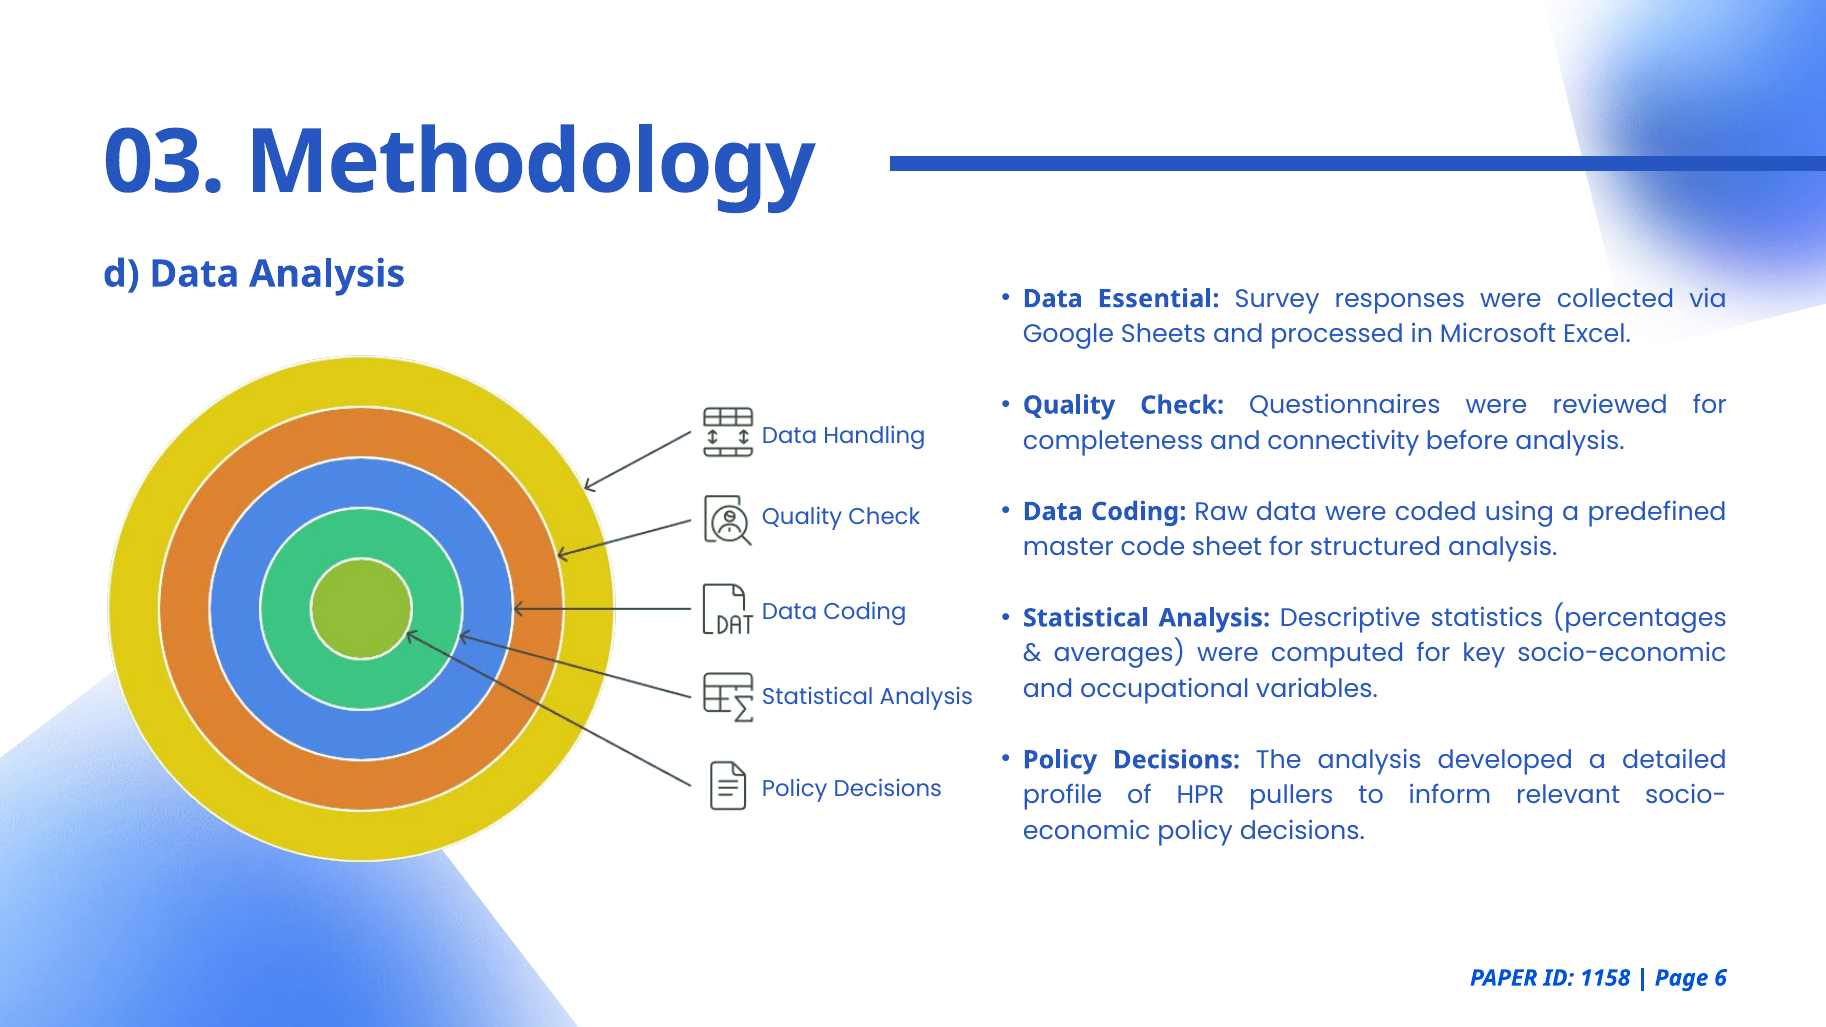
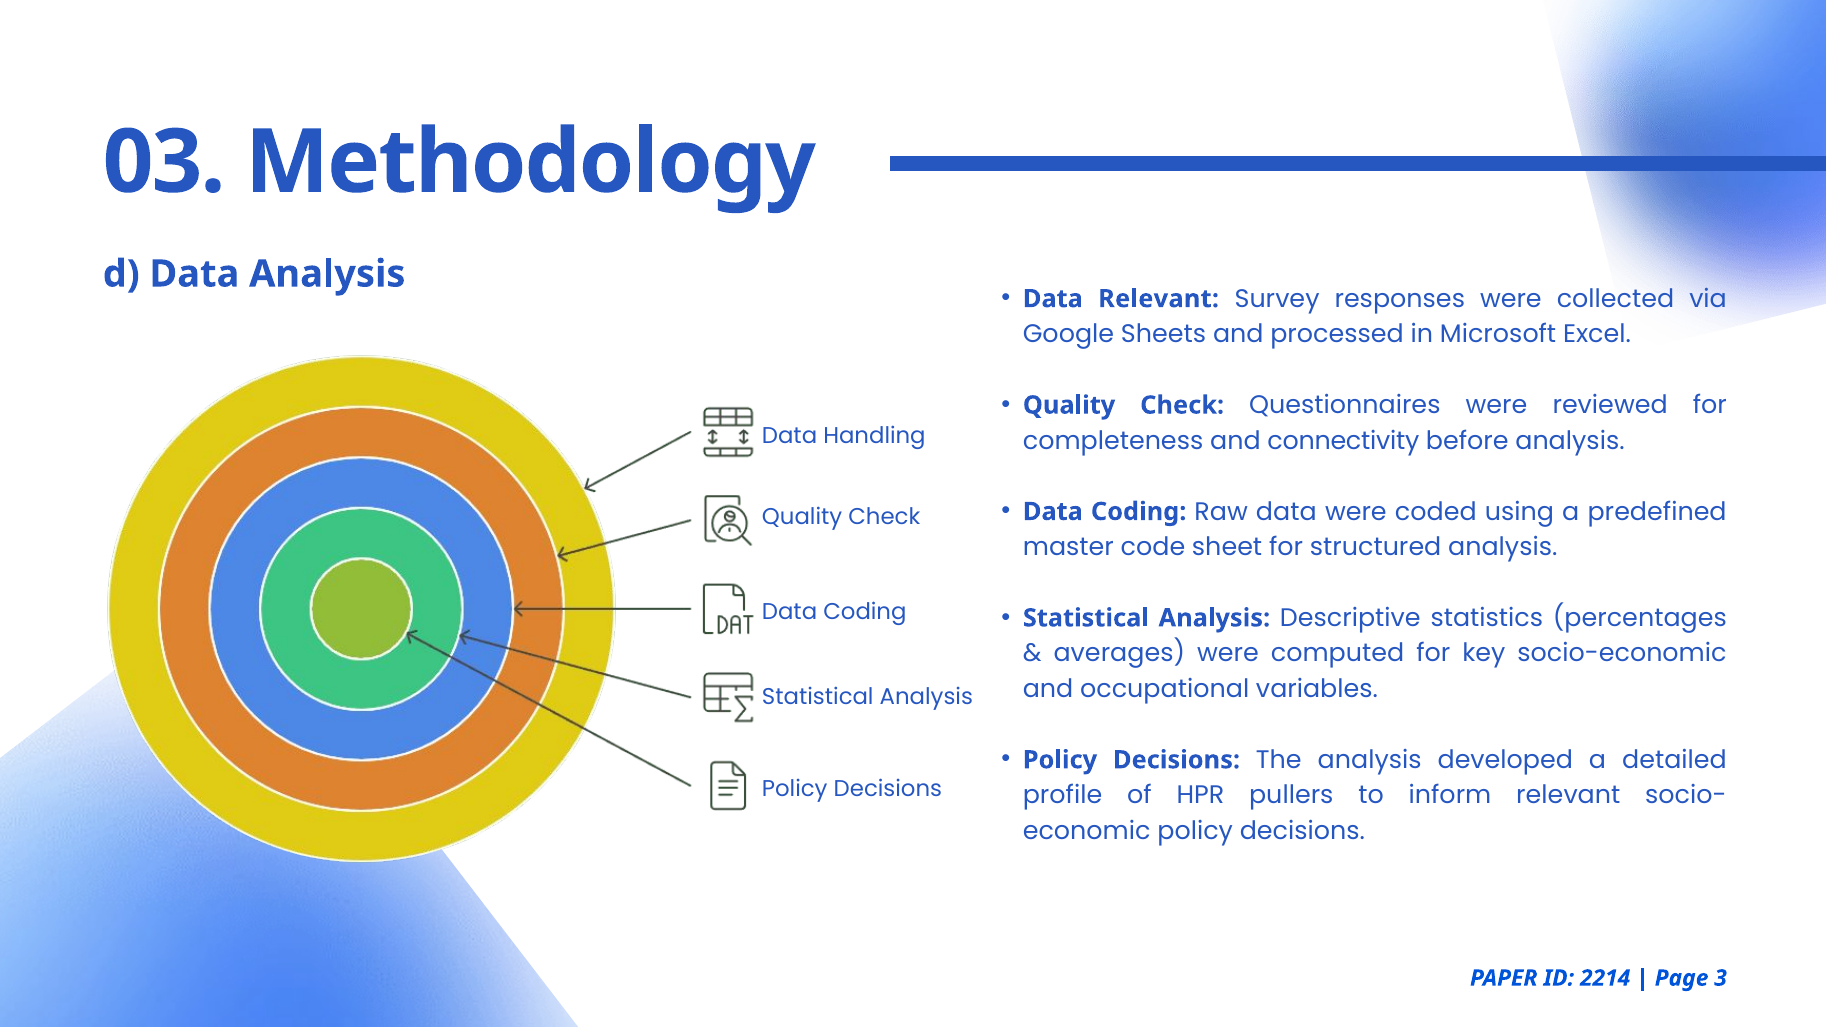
Data Essential: Essential -> Relevant (1159, 299)
1158: 1158 -> 2214 (1605, 978)
6: 6 -> 3 (1721, 978)
